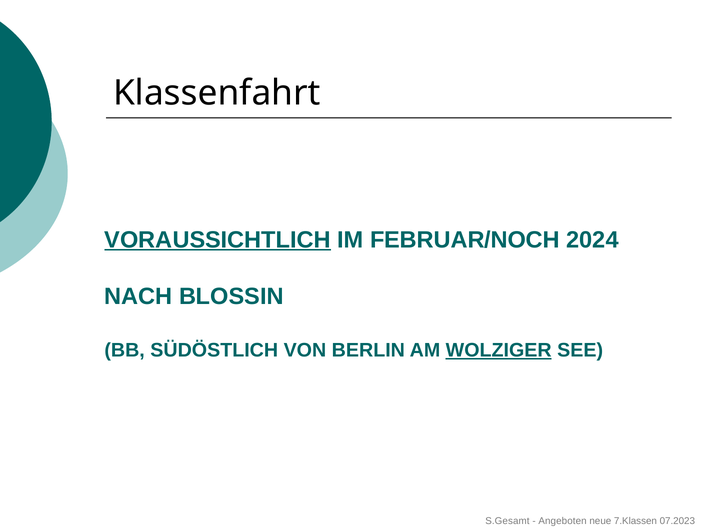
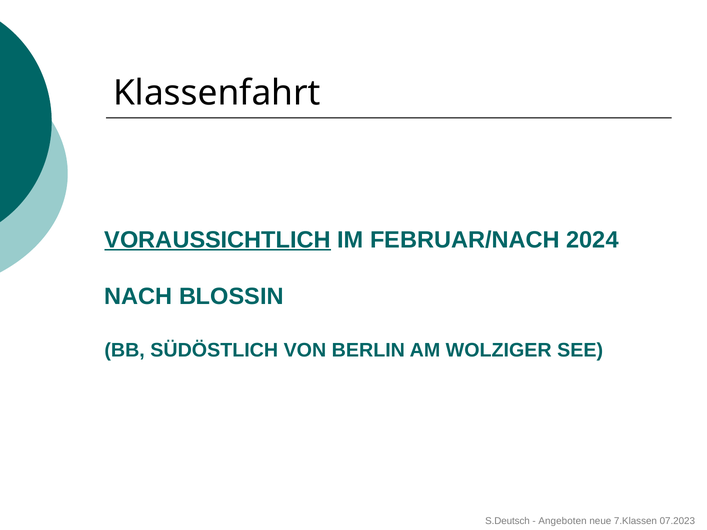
FEBRUAR/NOCH: FEBRUAR/NOCH -> FEBRUAR/NACH (465, 240)
WOLZIGER underline: present -> none (499, 350)
S.Gesamt: S.Gesamt -> S.Deutsch (508, 521)
